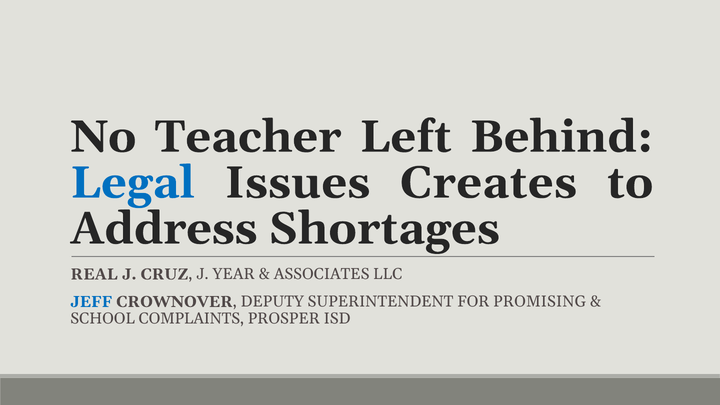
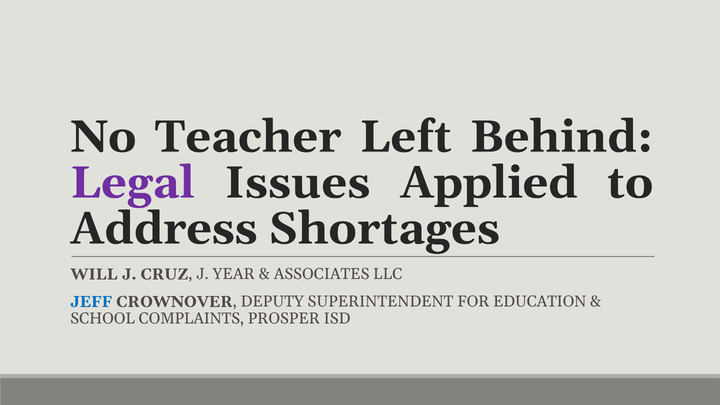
Legal colour: blue -> purple (133, 183)
Creates: Creates -> Applied (489, 183)
REAL: REAL -> WILL (94, 274)
PROMISING: PROMISING -> EDUCATION (540, 302)
